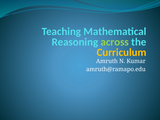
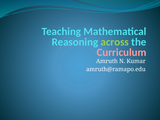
Curriculum colour: yellow -> pink (122, 52)
